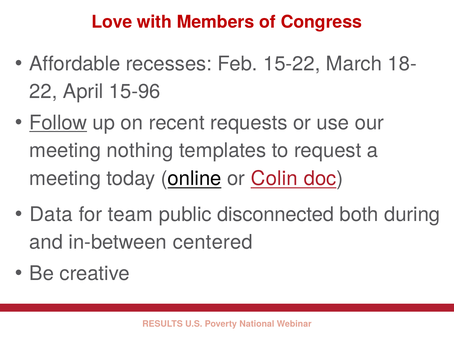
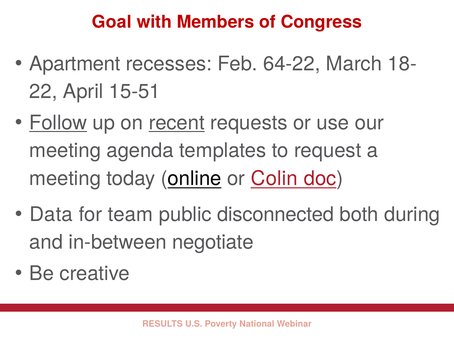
Love: Love -> Goal (112, 22)
Affordable: Affordable -> Apartment (75, 64)
15-22: 15-22 -> 64-22 (292, 64)
15-96: 15-96 -> 15-51 (135, 92)
recent underline: none -> present (177, 123)
nothing: nothing -> agenda (140, 151)
centered: centered -> negotiate (213, 243)
